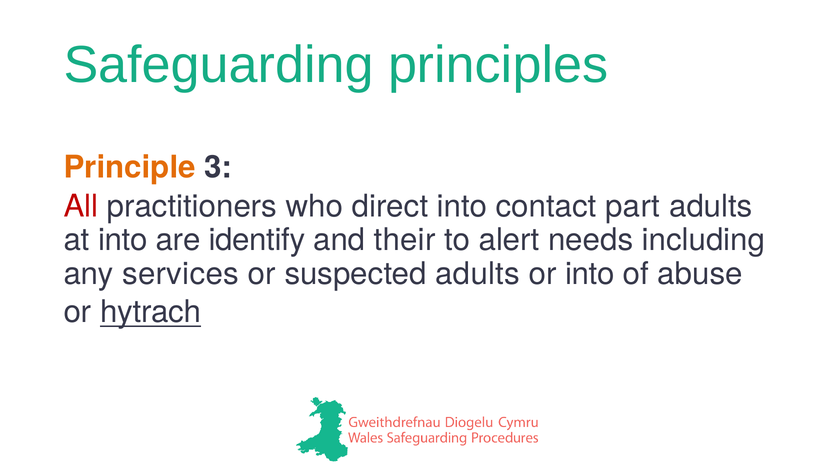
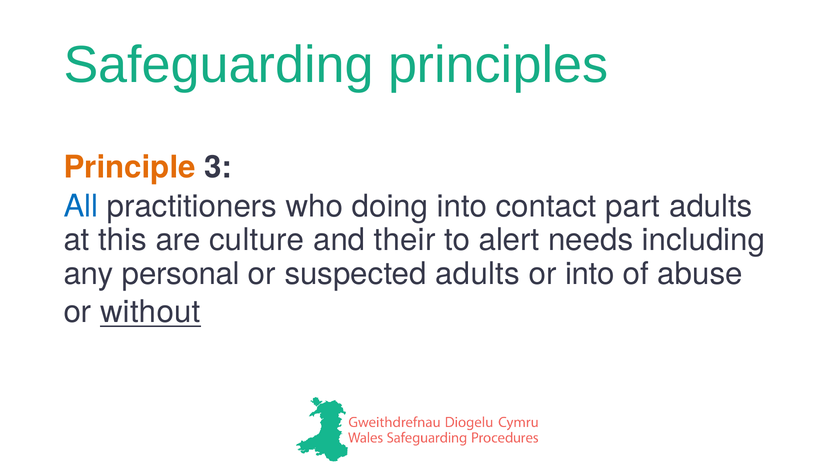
All colour: red -> blue (81, 206)
direct: direct -> doing (390, 206)
at into: into -> this (123, 240)
identify: identify -> culture (257, 240)
services: services -> personal (181, 274)
hytrach: hytrach -> without (150, 312)
